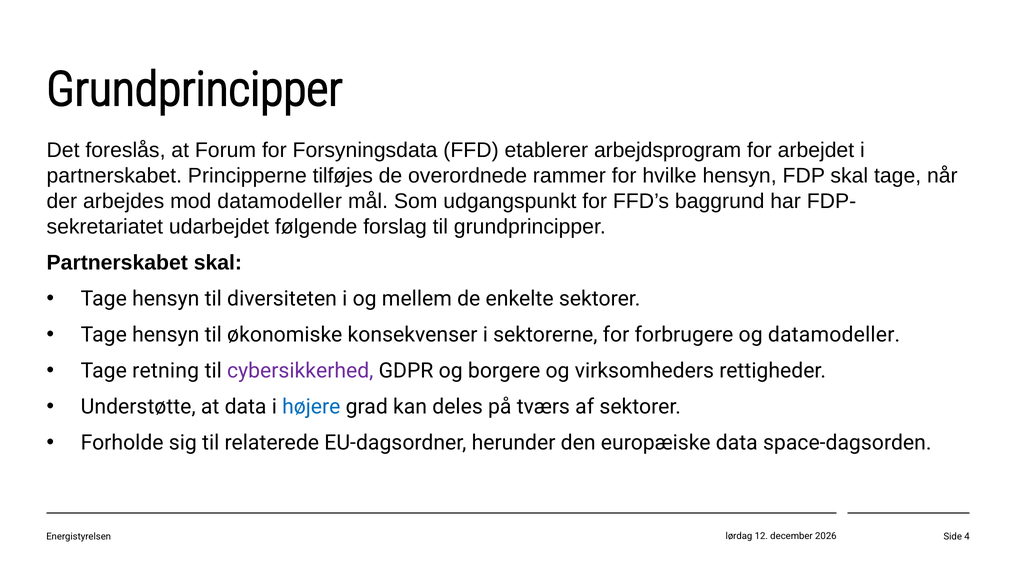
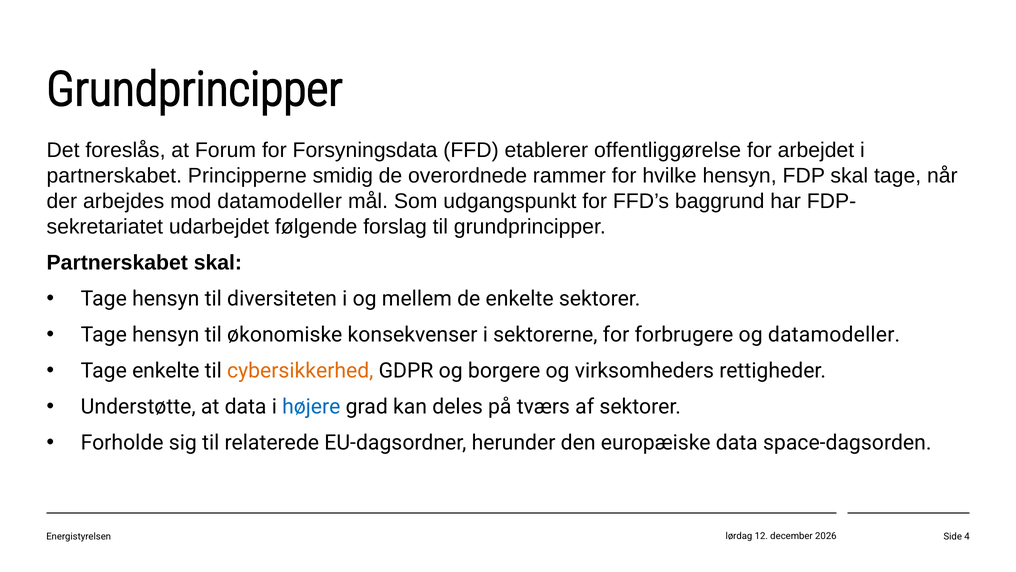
arbejdsprogram: arbejdsprogram -> offentliggørelse (668, 150)
tilføjes: tilføjes -> smidig (343, 176)
Tage retning: retning -> enkelte (166, 371)
cybersikkerhed colour: purple -> orange (300, 371)
